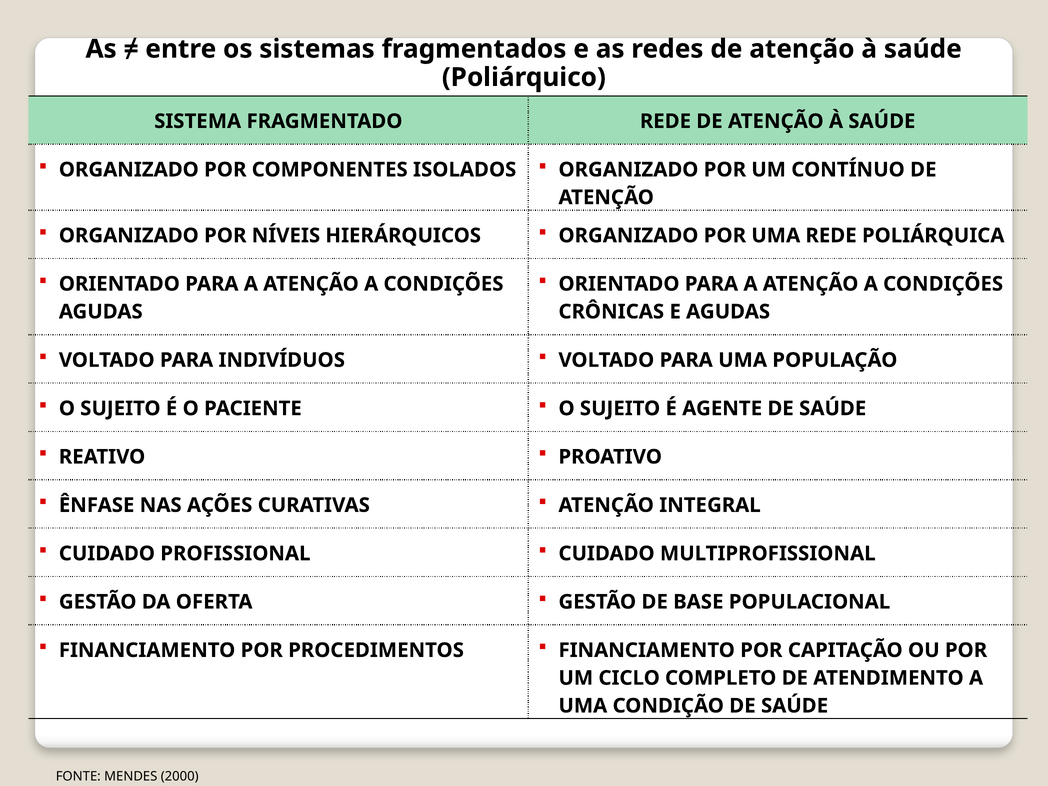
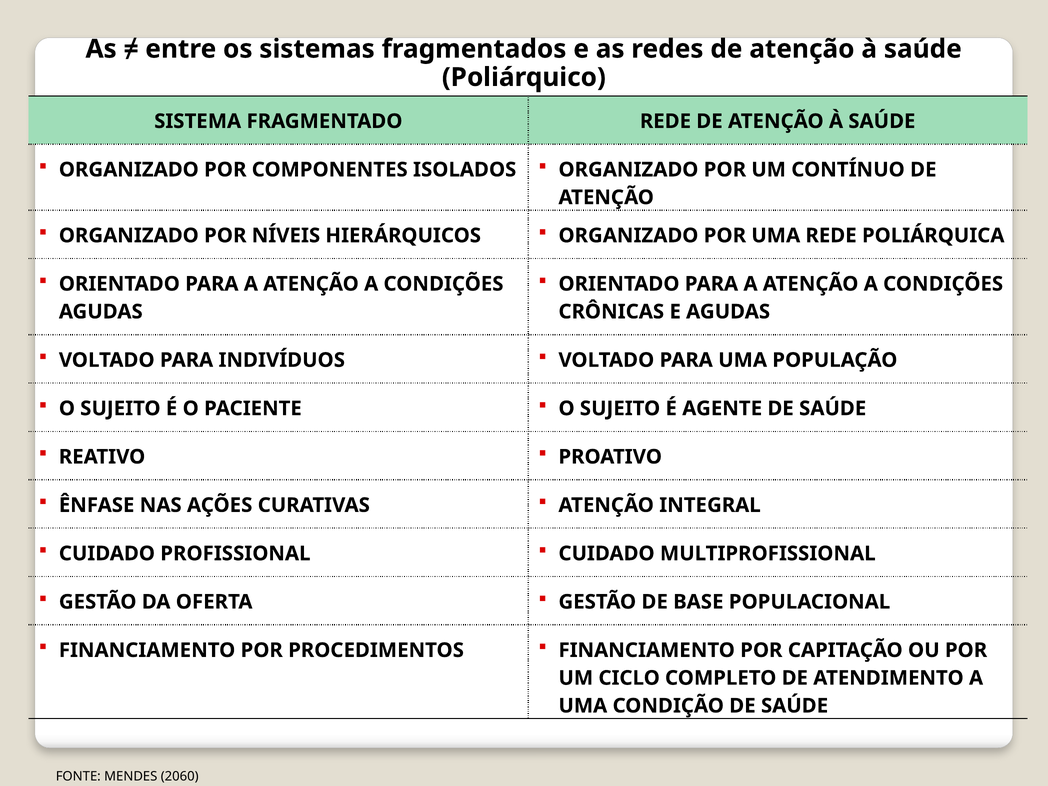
2000: 2000 -> 2060 (180, 776)
